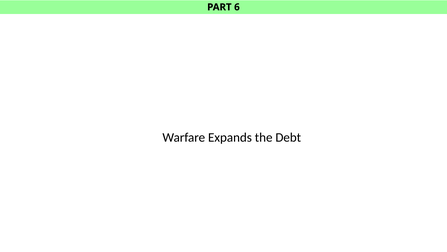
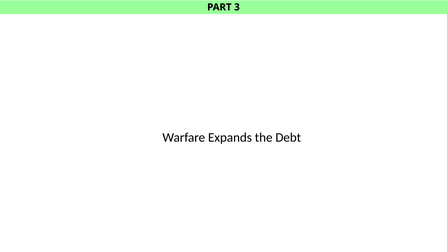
6: 6 -> 3 (237, 7)
